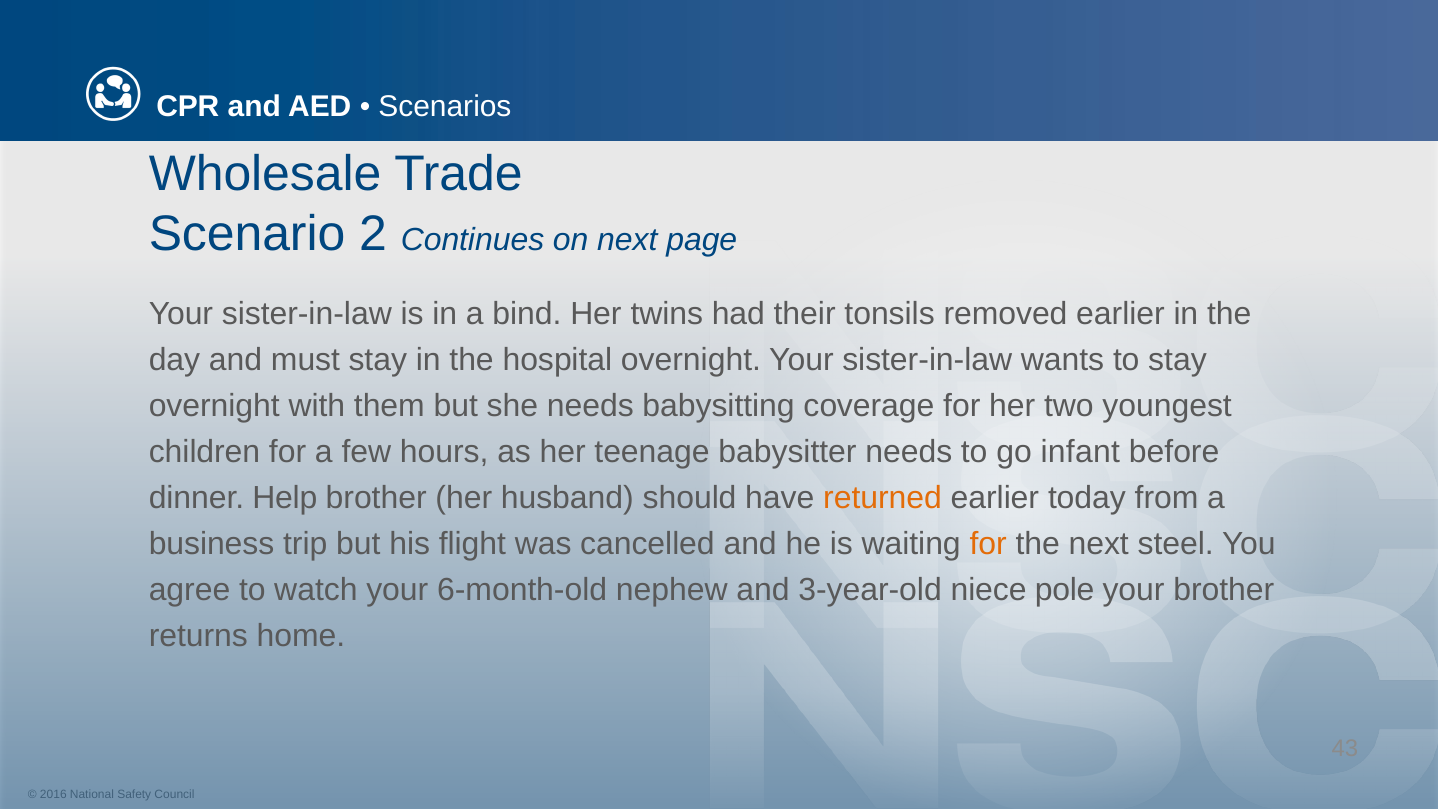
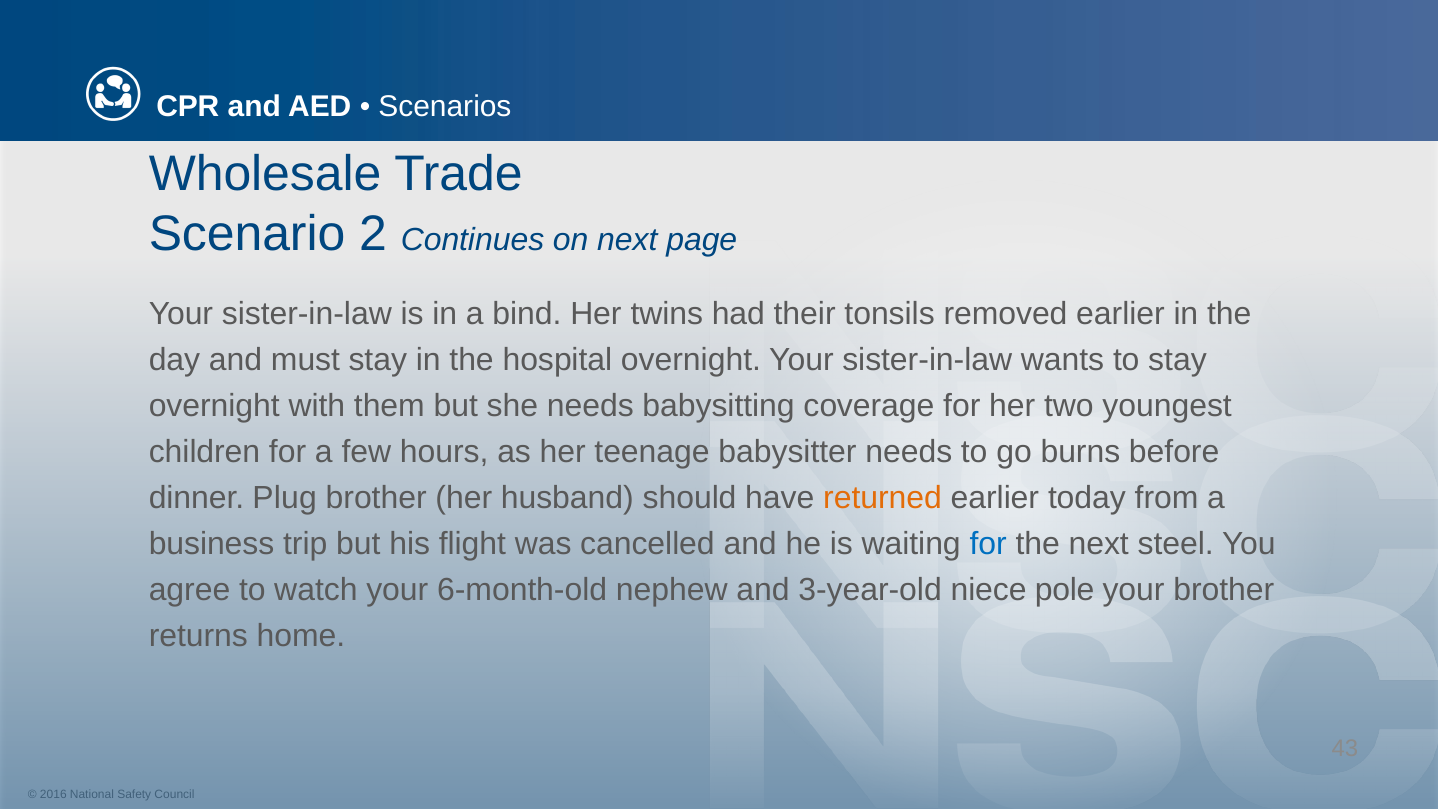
infant: infant -> burns (1080, 452)
Help: Help -> Plug (285, 498)
for colour: orange -> blue (988, 544)
